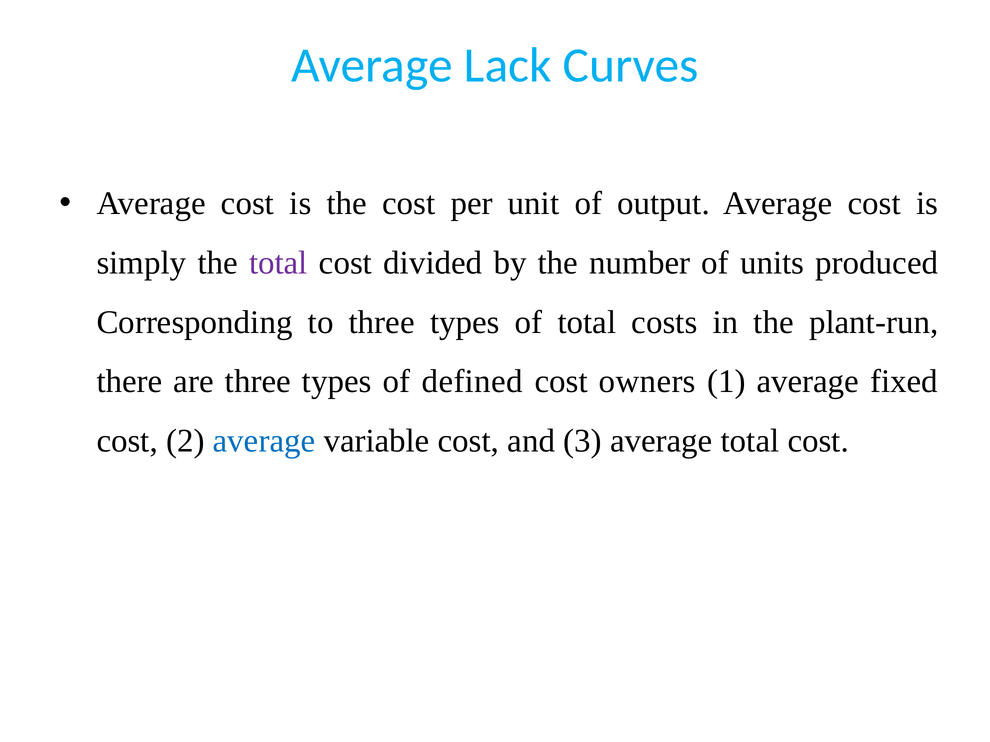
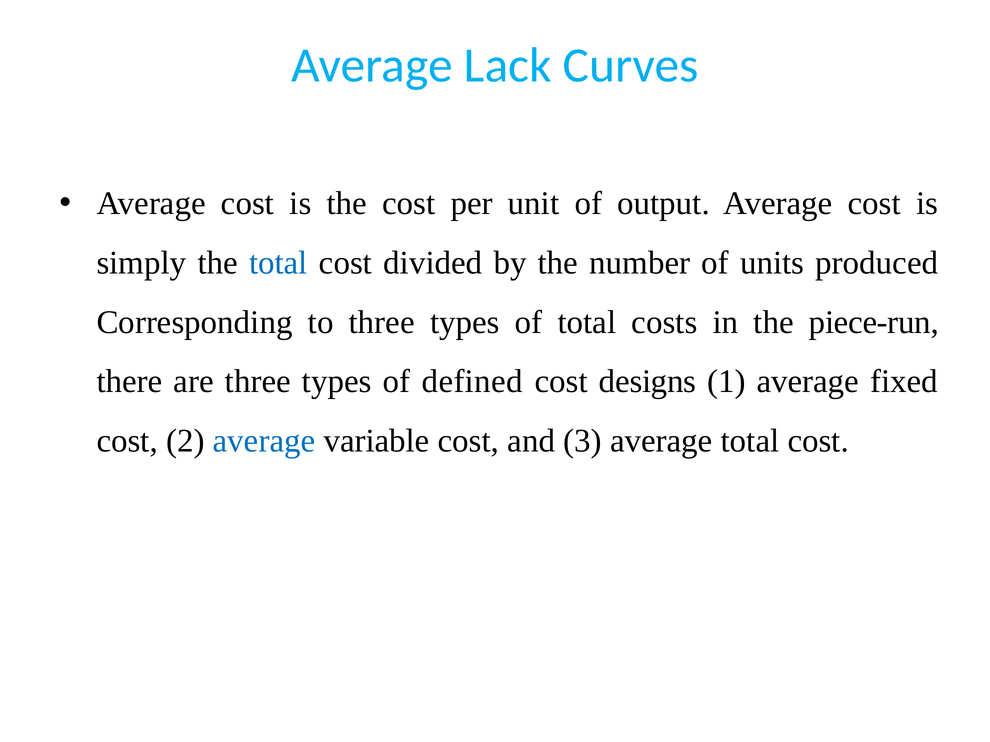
total colour: purple -> blue (278, 263)
plant-run: plant-run -> piece-run (874, 322)
owners: owners -> designs (648, 382)
